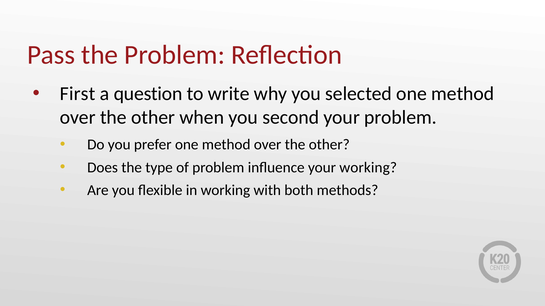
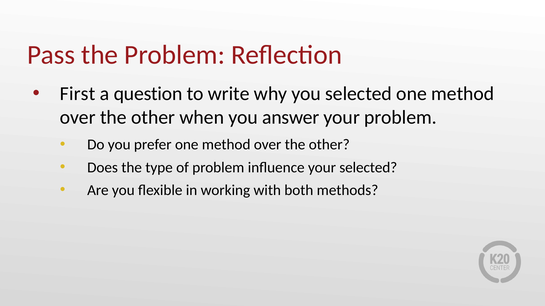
second: second -> answer (291, 118)
your working: working -> selected (368, 168)
